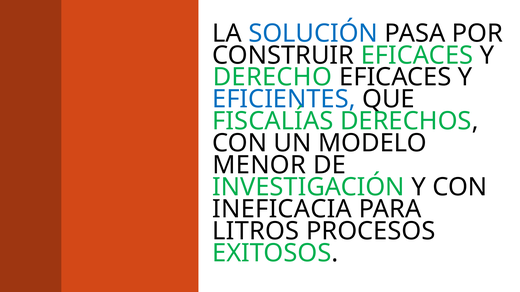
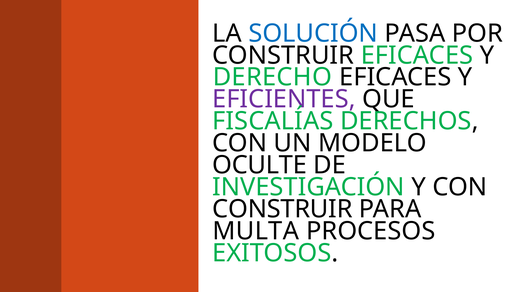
EFICIENTES colour: blue -> purple (284, 99)
MENOR: MENOR -> OCULTE (260, 165)
INEFICACIA: INEFICACIA -> CONSTRUIR (282, 209)
LITROS: LITROS -> MULTA (256, 231)
